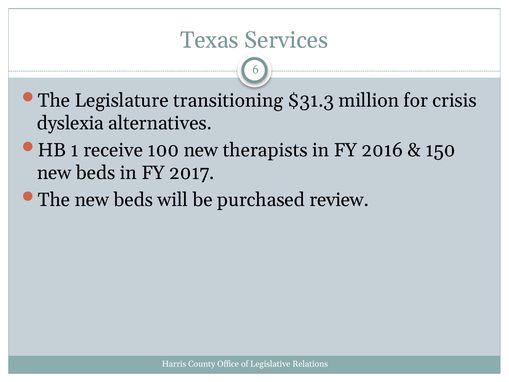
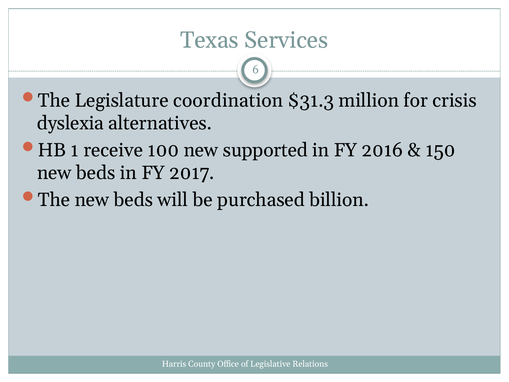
transitioning: transitioning -> coordination (228, 100)
therapists: therapists -> supported (265, 150)
review: review -> billion (339, 200)
